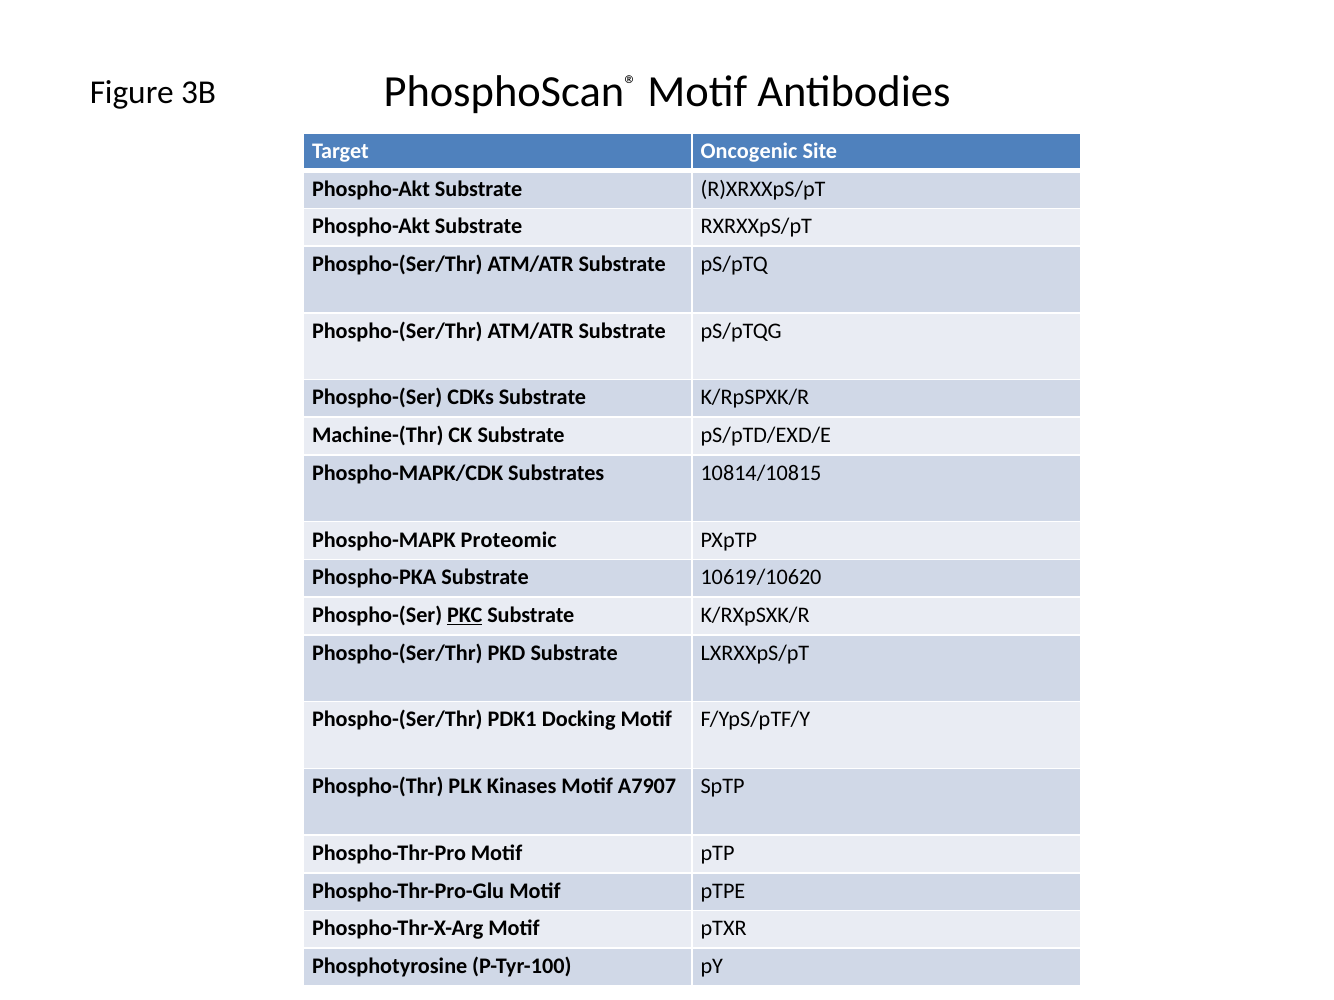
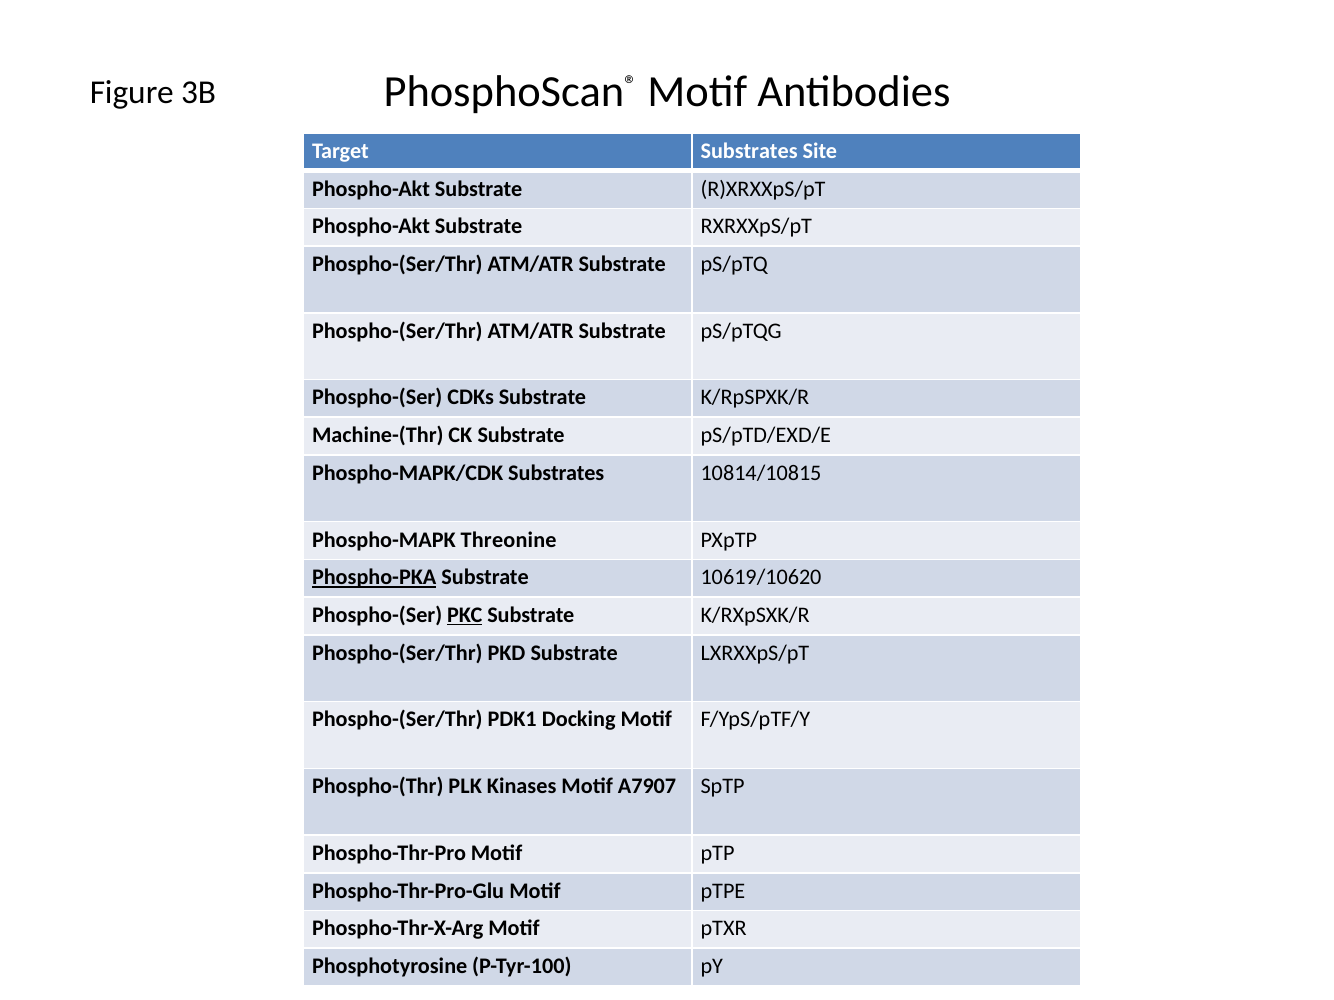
Target Oncogenic: Oncogenic -> Substrates (749, 151)
Proteomic: Proteomic -> Threonine (509, 540)
Phospho-PKA underline: none -> present (374, 578)
